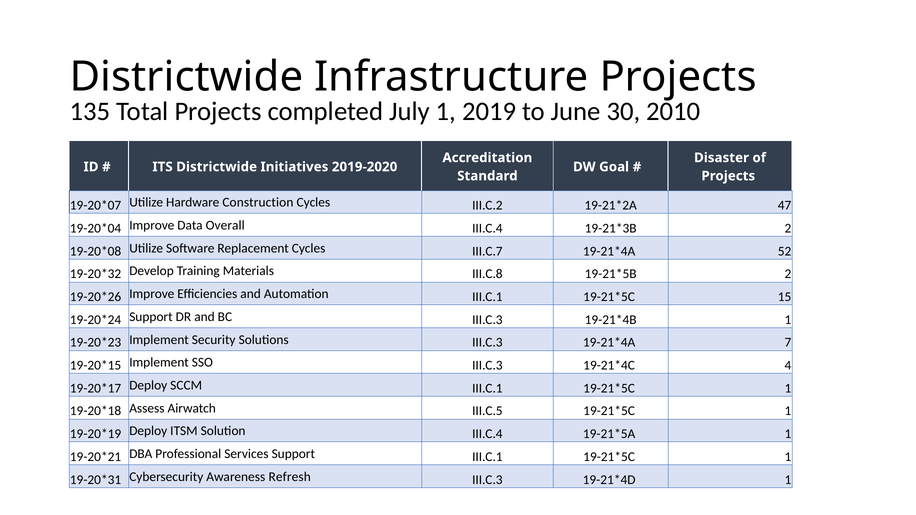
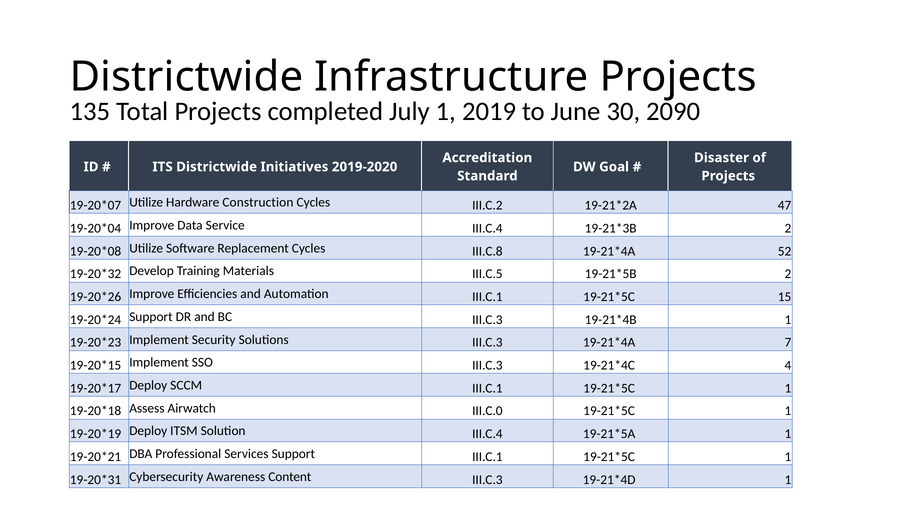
2010: 2010 -> 2090 (673, 111)
Overall: Overall -> Service (225, 225)
III.C.7: III.C.7 -> III.C.8 (487, 251)
III.C.8: III.C.8 -> III.C.5 (487, 274)
III.C.5: III.C.5 -> III.C.0 (487, 411)
Refresh: Refresh -> Content (290, 477)
